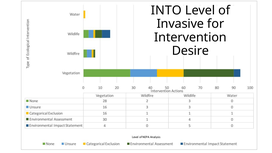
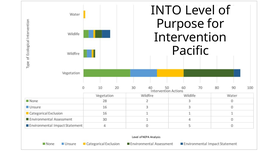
Invasive: Invasive -> Purpose (180, 24)
Desire: Desire -> Pacific (190, 51)
